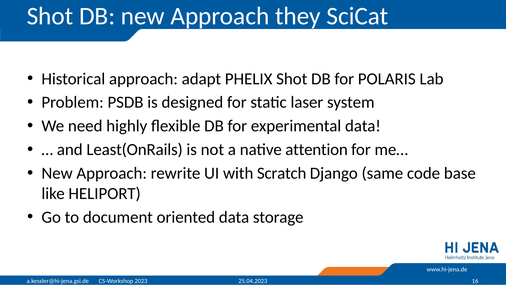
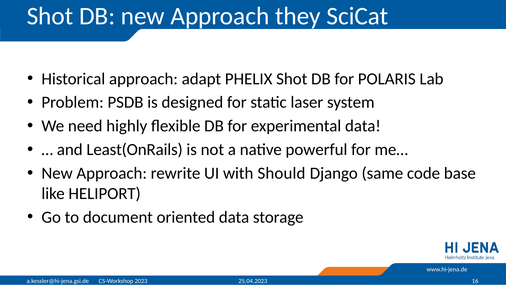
attention: attention -> powerful (316, 150)
Scratch: Scratch -> Should (281, 173)
